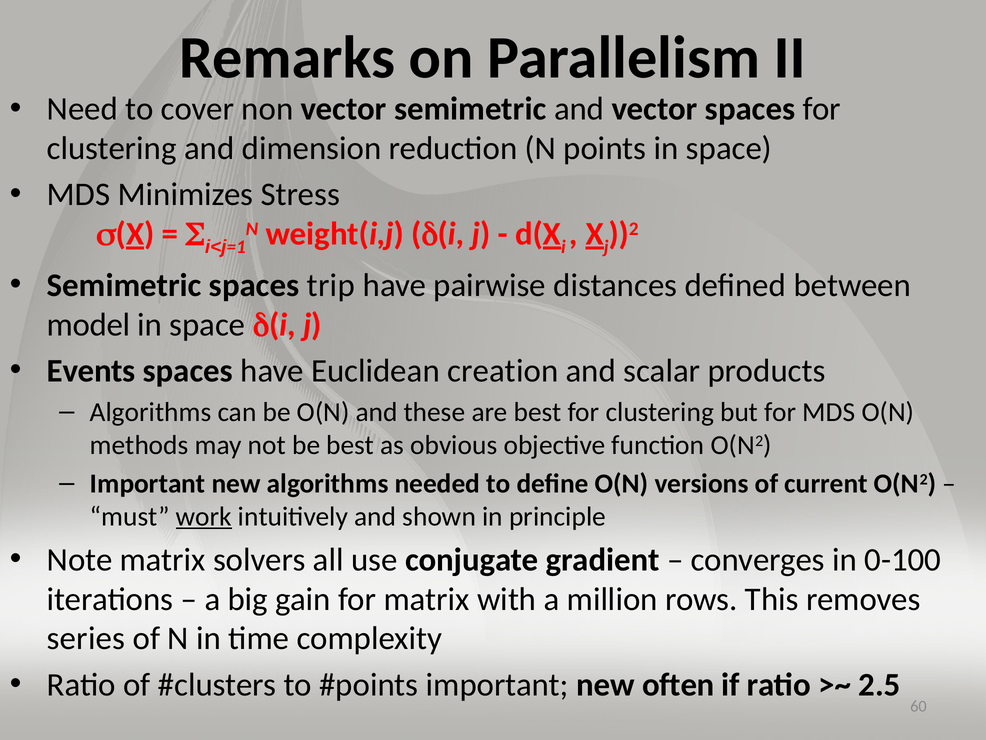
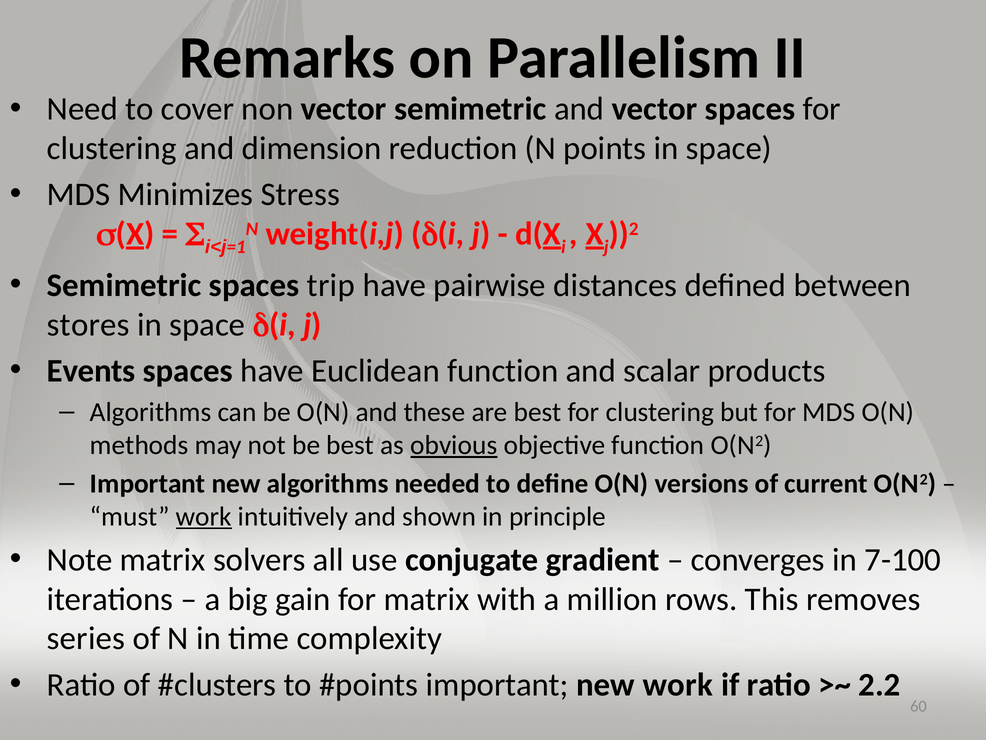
model: model -> stores (88, 325)
Euclidean creation: creation -> function (503, 371)
obvious underline: none -> present (454, 445)
0-100: 0-100 -> 7-100 (903, 559)
new often: often -> work (678, 684)
2.5: 2.5 -> 2.2 (879, 684)
